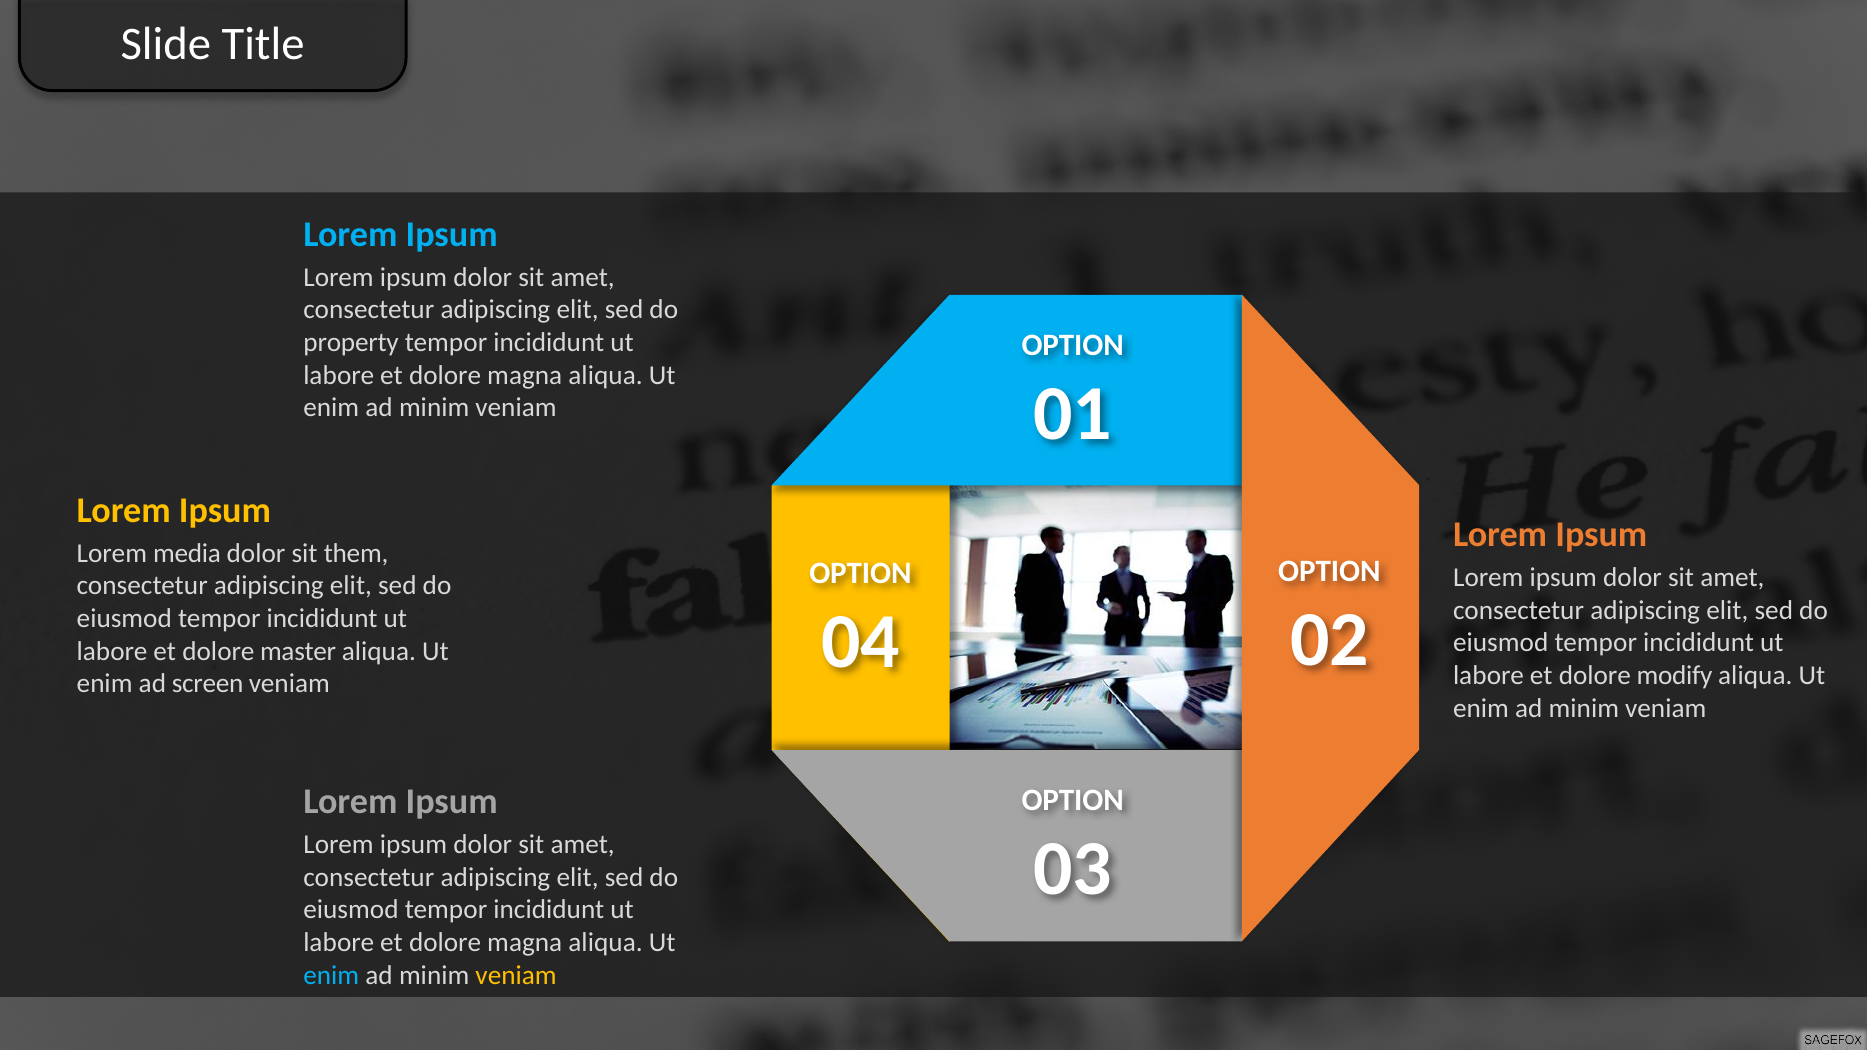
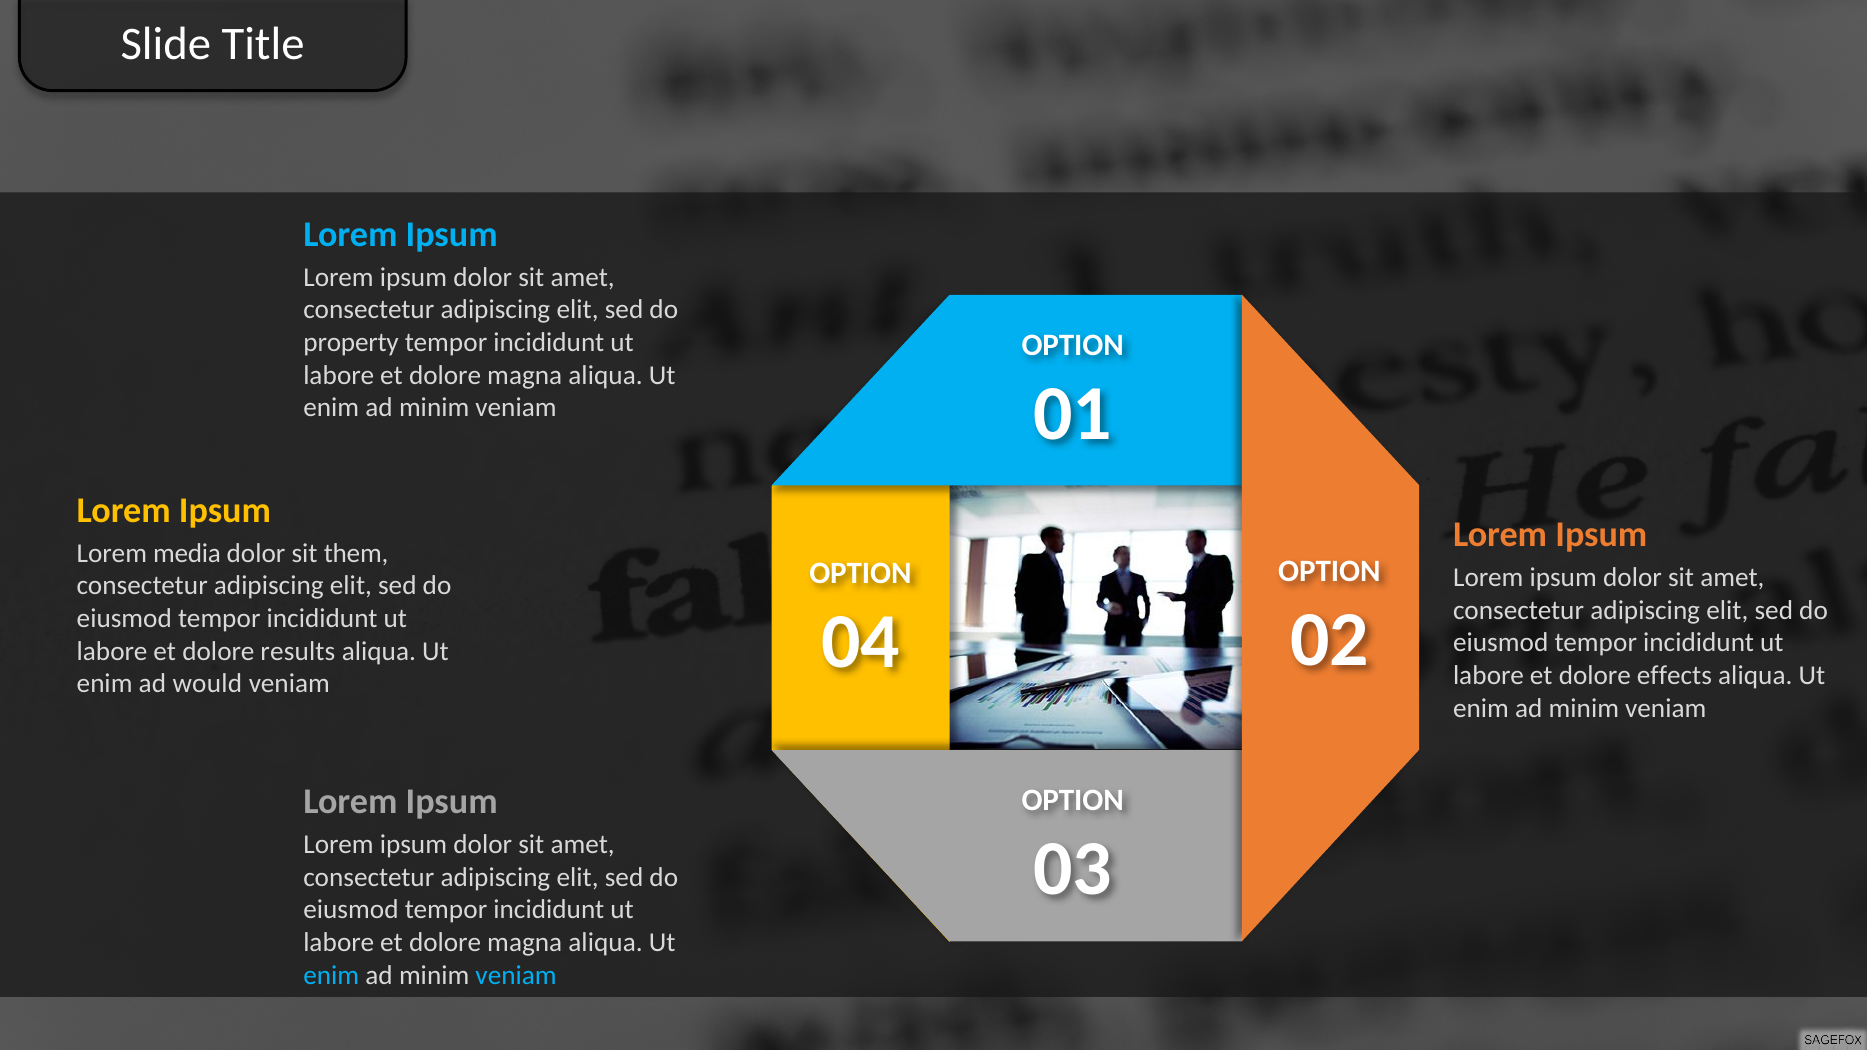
master: master -> results (298, 651)
modify: modify -> effects (1674, 676)
screen: screen -> would (207, 684)
veniam colour: yellow -> light blue (516, 975)
